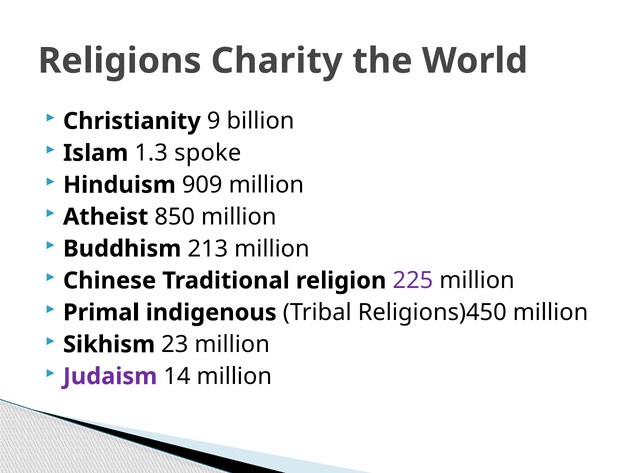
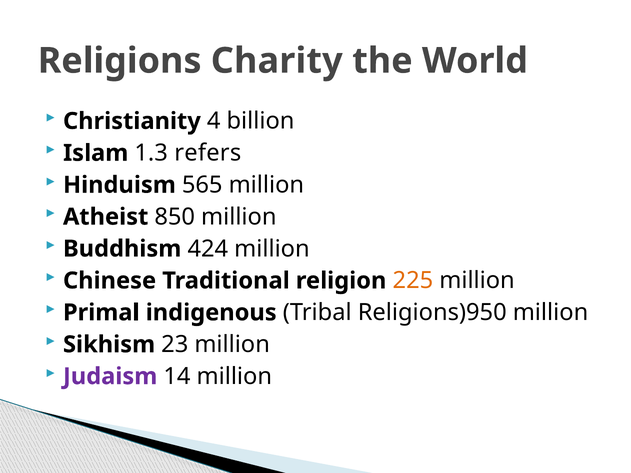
9: 9 -> 4 (214, 121)
spoke: spoke -> refers (208, 153)
909: 909 -> 565 (202, 185)
213: 213 -> 424 (208, 249)
225 colour: purple -> orange (413, 281)
Religions)450: Religions)450 -> Religions)950 (432, 313)
